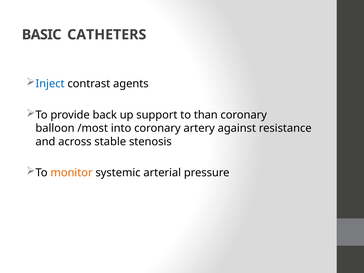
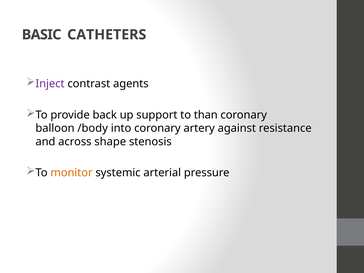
Inject colour: blue -> purple (50, 84)
/most: /most -> /body (93, 128)
stable: stable -> shape (110, 142)
